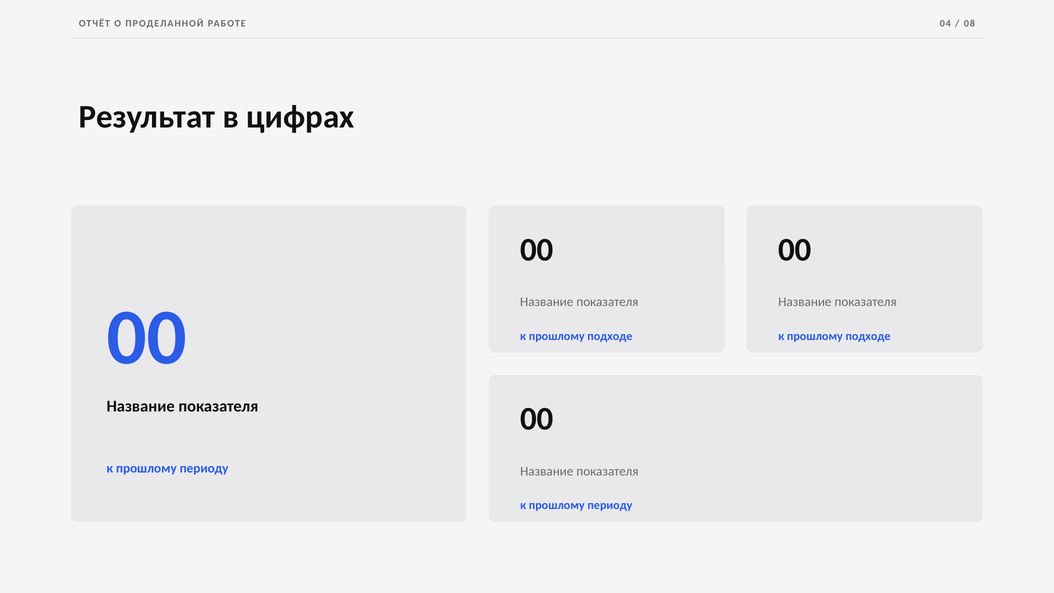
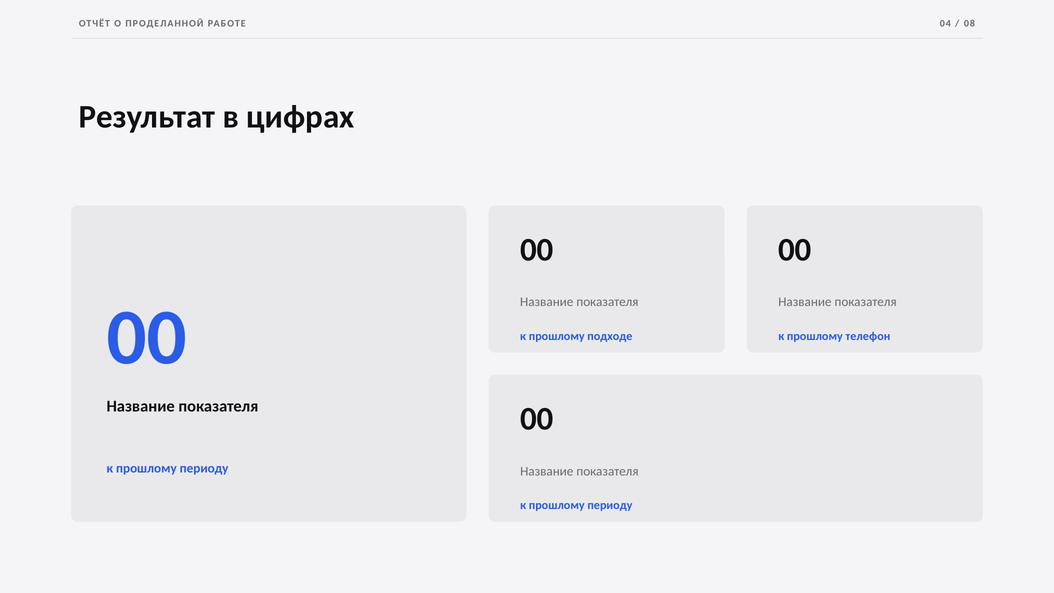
подходе: подходе -> телефон (868, 336)
